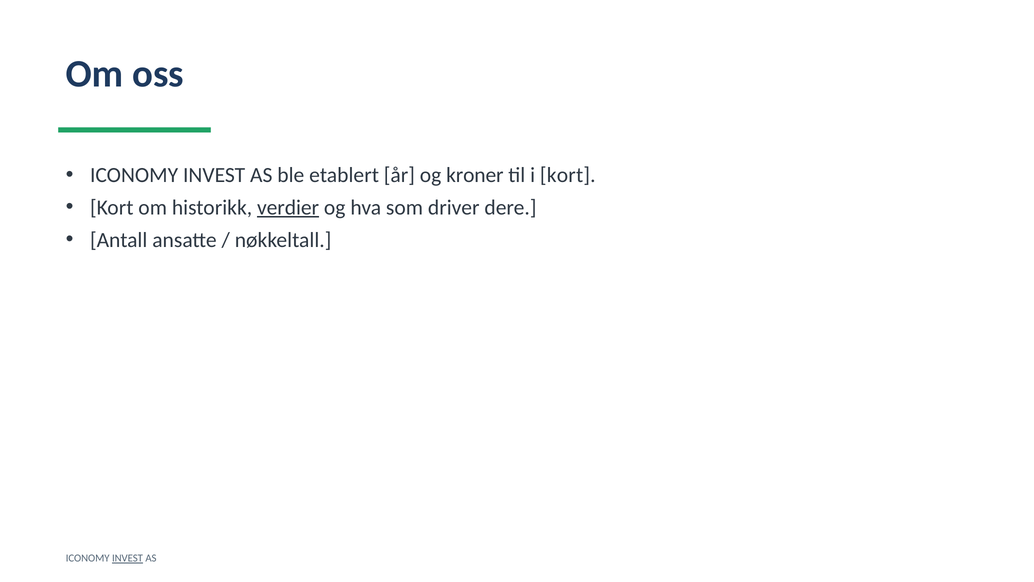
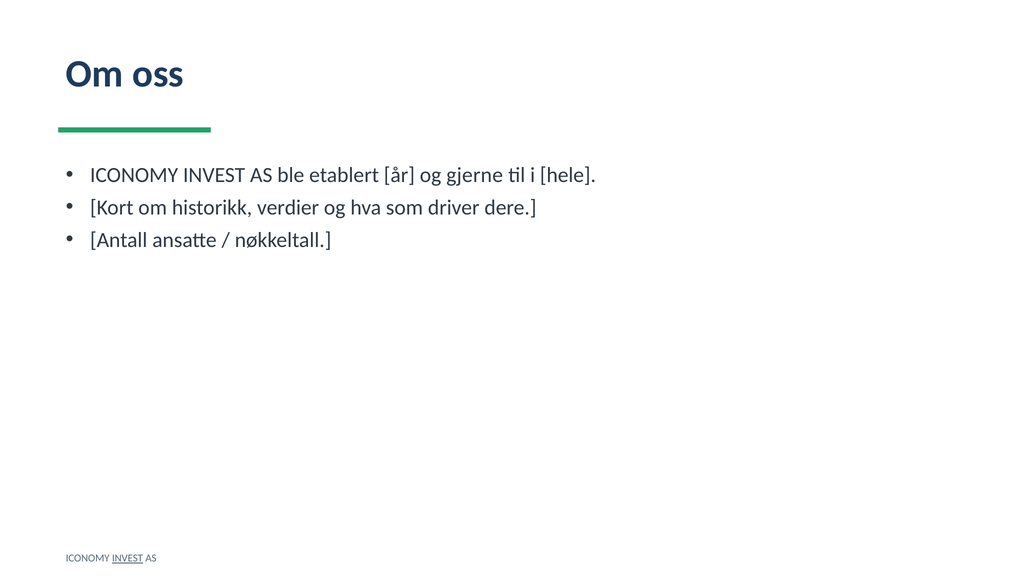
kroner: kroner -> gjerne (475, 175)
i kort: kort -> hele (568, 175)
verdier underline: present -> none (288, 207)
